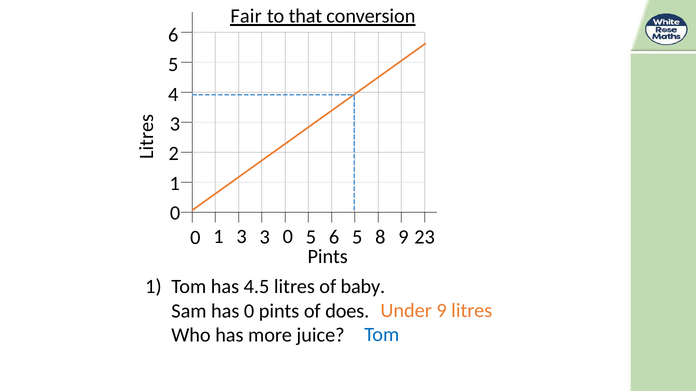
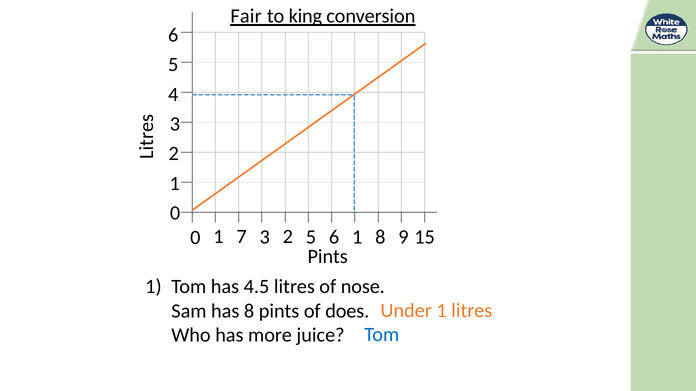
that: that -> king (305, 16)
1 3: 3 -> 7 (242, 237)
3 0: 0 -> 2 (288, 237)
5 6 5: 5 -> 1 (357, 237)
23: 23 -> 15 (425, 237)
baby: baby -> nose (363, 287)
Under 9: 9 -> 1 (442, 311)
has 0: 0 -> 8 (249, 311)
